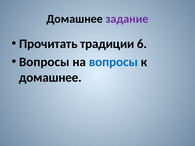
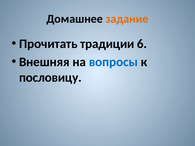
задание colour: purple -> orange (127, 19)
Вопросы: Вопросы -> Внешняя (44, 62)
домашнее: домашнее -> пословицу (50, 78)
